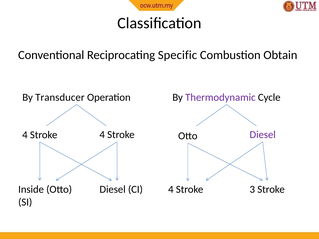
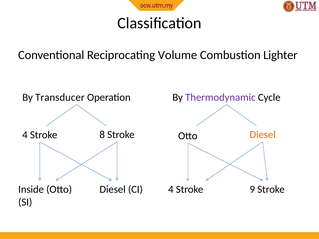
Specific: Specific -> Volume (178, 55)
Obtain: Obtain -> Lighter (280, 55)
Stroke 4: 4 -> 8 (102, 135)
Diesel colour: purple -> orange (263, 135)
3: 3 -> 9 (252, 189)
